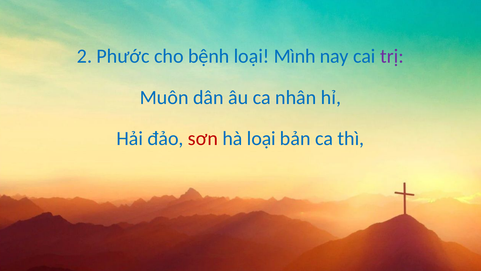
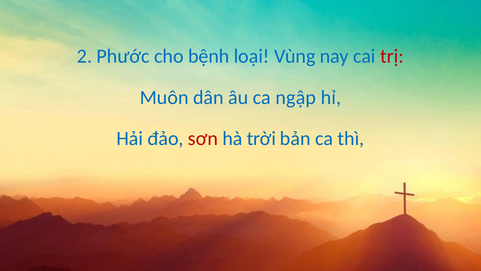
Mình: Mình -> Vùng (295, 56)
trị colour: purple -> red (392, 56)
nhân: nhân -> ngập (296, 97)
hà loại: loại -> trời (261, 138)
